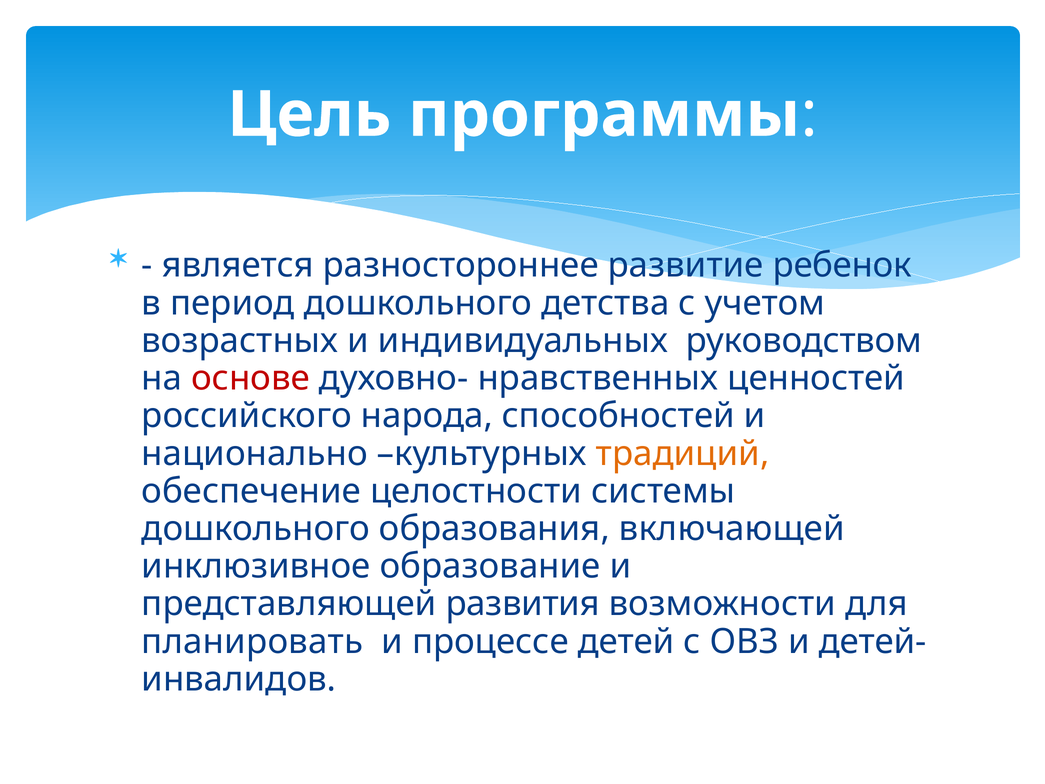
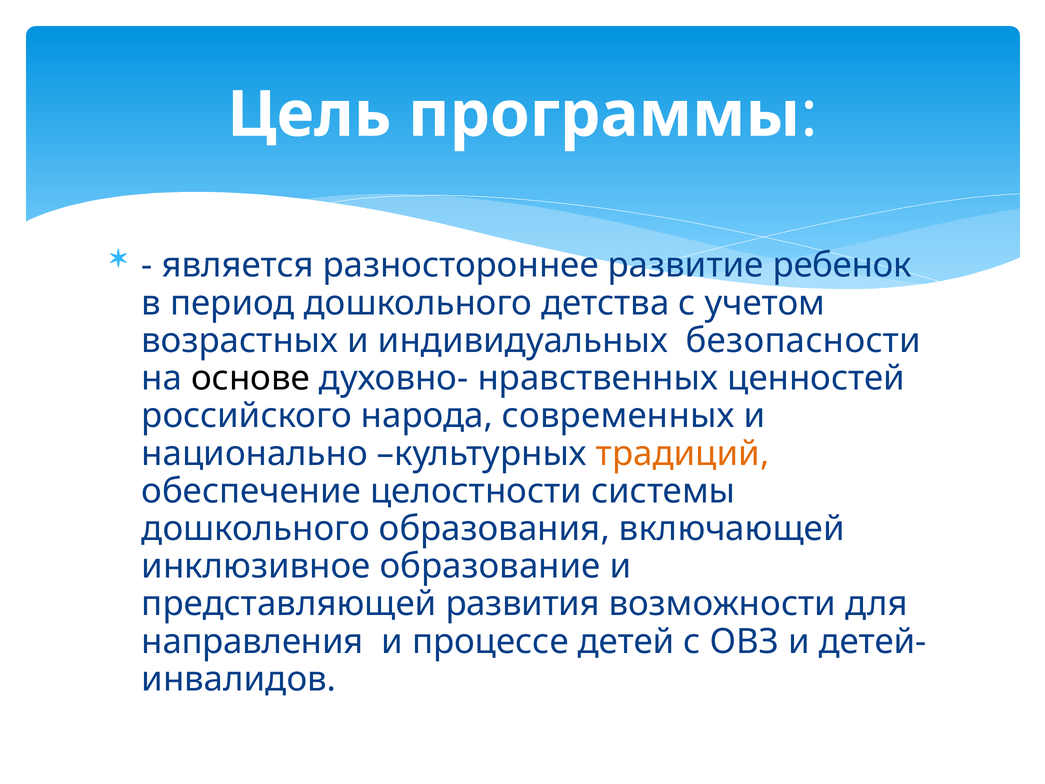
руководством: руководством -> безопасности (803, 341)
основе colour: red -> black (251, 378)
способностей: способностей -> современных (618, 416)
планировать: планировать -> направления (252, 641)
